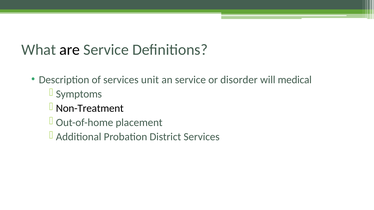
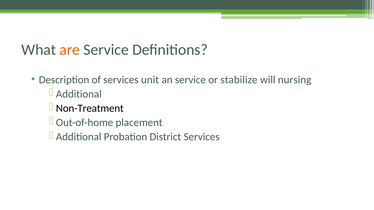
are colour: black -> orange (70, 50)
disorder: disorder -> stabilize (239, 80)
medical: medical -> nursing (295, 80)
Symptoms: Symptoms -> Additional (79, 94)
